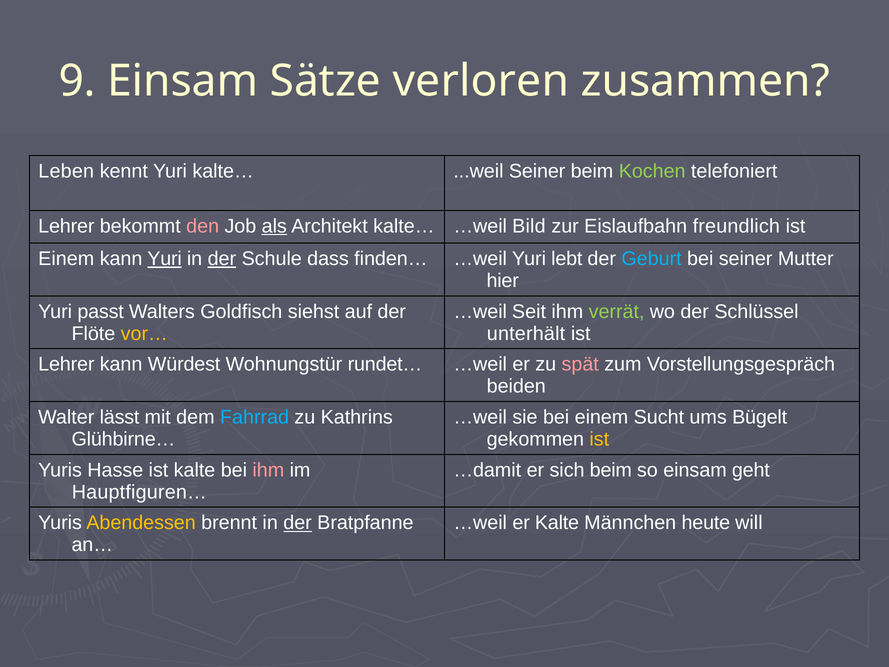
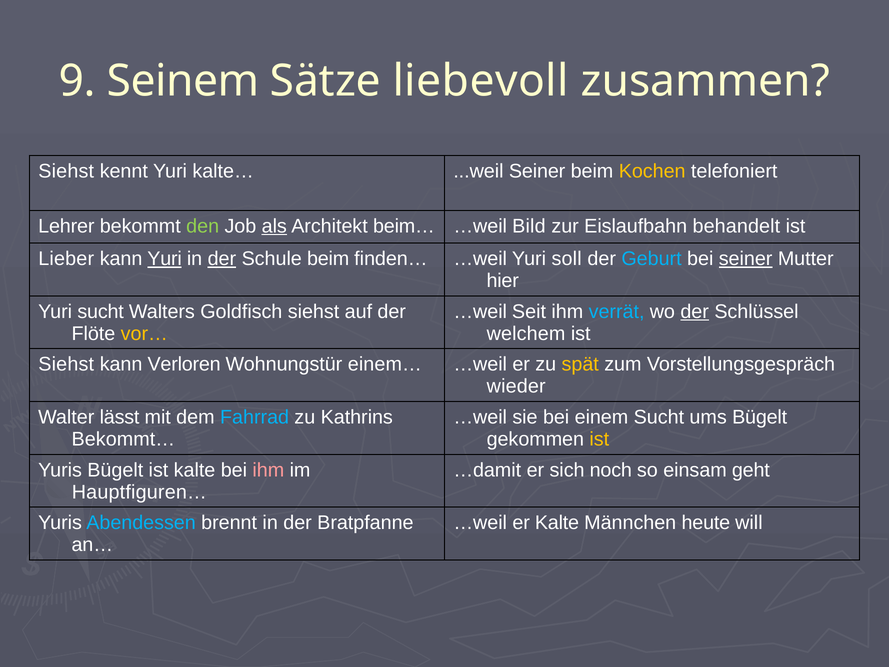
9 Einsam: Einsam -> Seinem (183, 81)
verloren: verloren -> liebevoll (481, 81)
Leben: Leben -> Siehst (66, 171)
Kochen colour: light green -> yellow (652, 171)
den colour: pink -> light green (203, 226)
Architekt kalte…: kalte… -> beim… (404, 226)
freundlich: freundlich -> behandelt (736, 226)
Einem: Einem -> Lieber (66, 259)
Schule dass: dass -> beim (328, 259)
lebt: lebt -> soll (567, 259)
seiner underline: none -> present (746, 259)
Yuri passt: passt -> sucht (101, 311)
verrät colour: light green -> light blue (617, 311)
der underline: none -> present (695, 311)
unterhält: unterhält -> welchem (526, 333)
Lehrer: Lehrer -> Siehst (66, 364)
Würdest: Würdest -> Verloren (184, 364)
rundet…: rundet… -> einem… (385, 364)
spät colour: pink -> yellow (580, 364)
beiden: beiden -> wieder (516, 386)
Glühbirne…: Glühbirne… -> Bekommt… (123, 439)
Yuris Hasse: Hasse -> Bügelt (115, 470)
sich beim: beim -> noch (611, 470)
Abendessen colour: yellow -> light blue (141, 523)
der underline: present -> none (298, 523)
